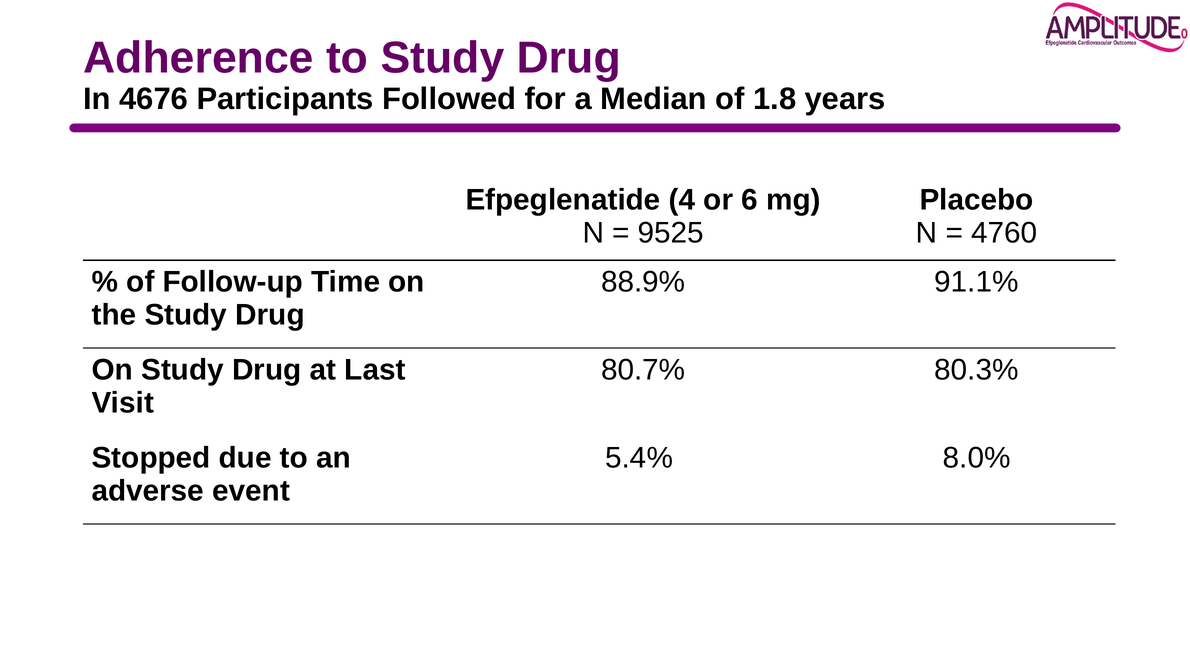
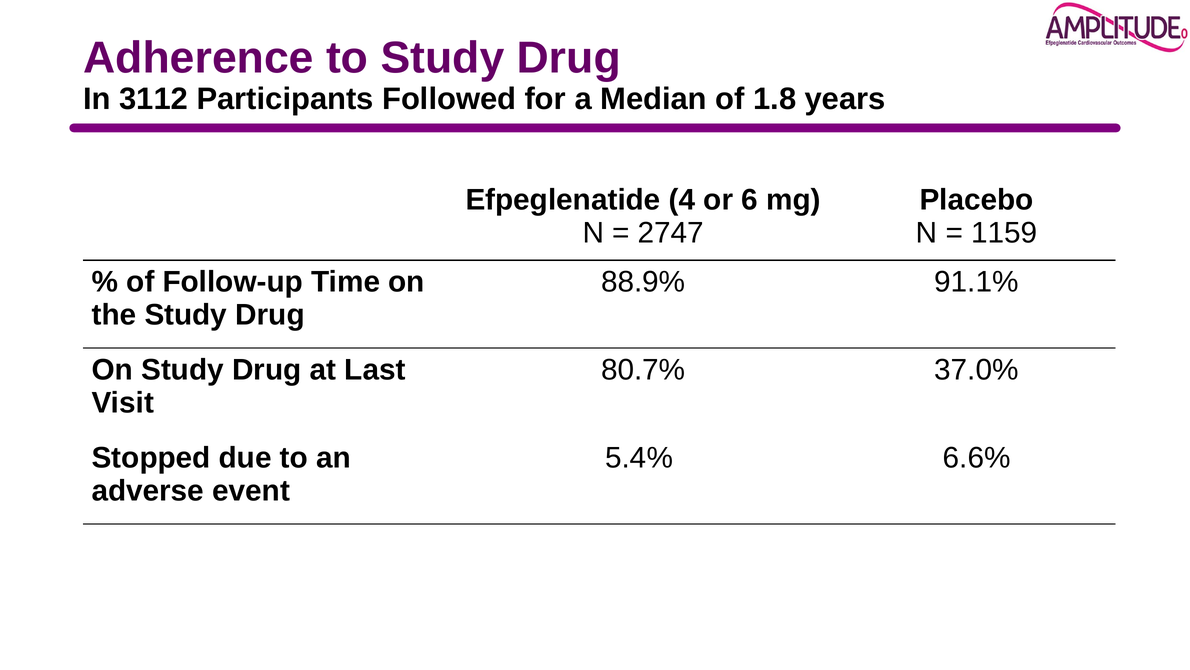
4676: 4676 -> 3112 (154, 99)
9525: 9525 -> 2747 (671, 233)
4760: 4760 -> 1159 (1004, 233)
80.3%: 80.3% -> 37.0% (977, 369)
8.0%: 8.0% -> 6.6% (977, 457)
